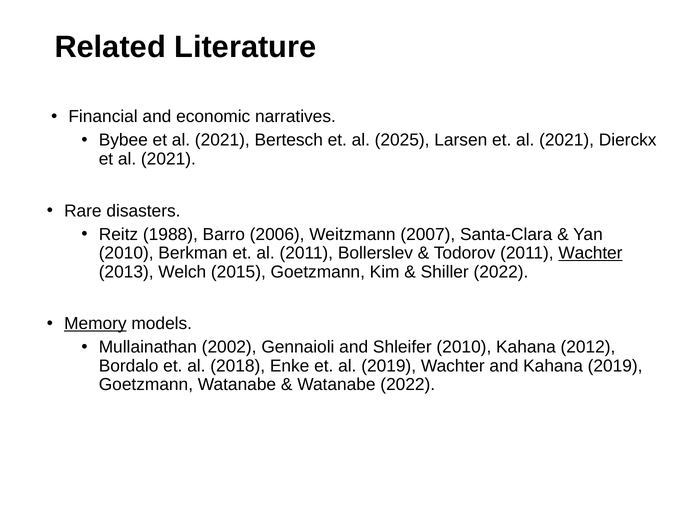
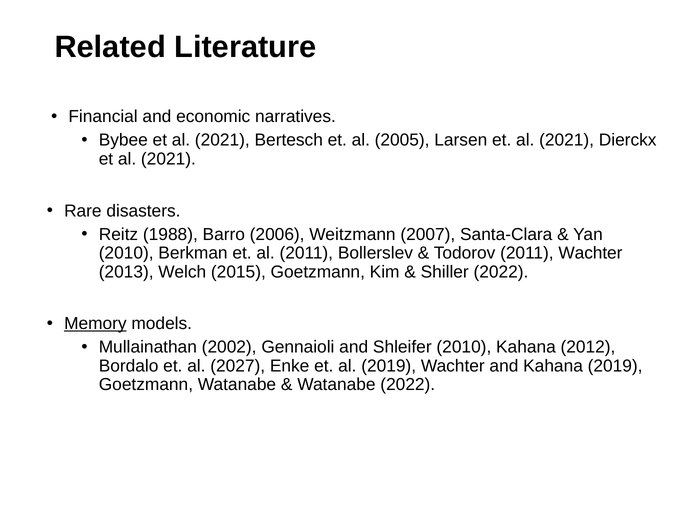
2025: 2025 -> 2005 (402, 140)
Wachter underline: present -> none (590, 253)
2018: 2018 -> 2027 (238, 366)
